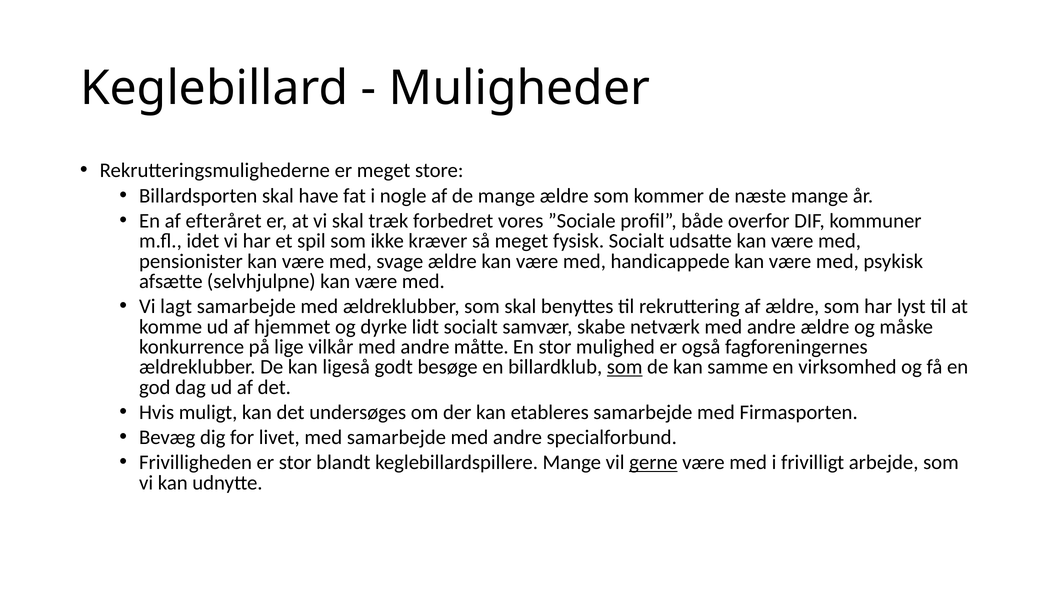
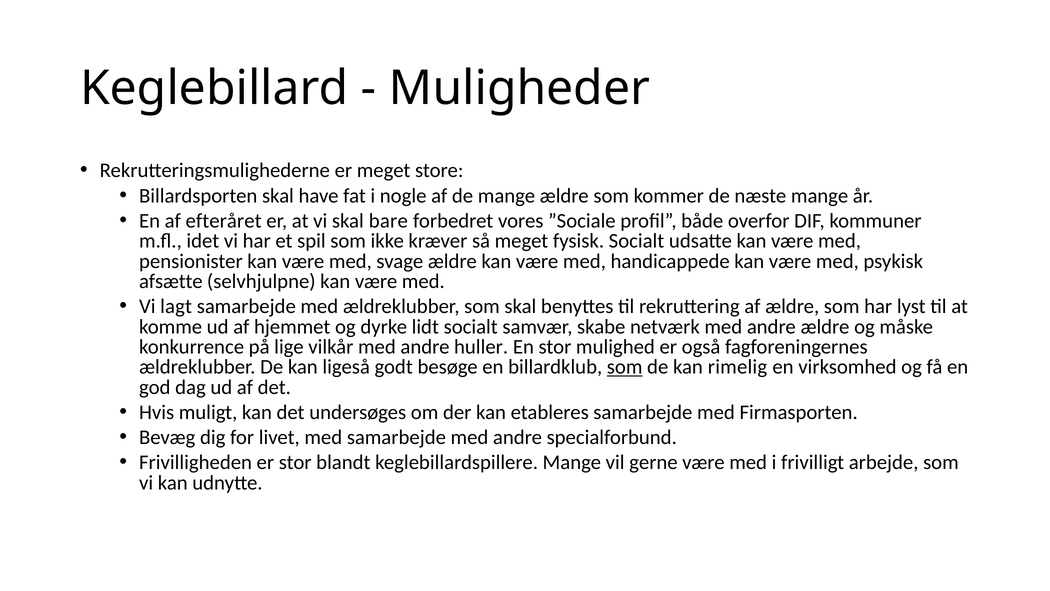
træk: træk -> bare (388, 221)
måtte: måtte -> huller (481, 347)
samme: samme -> rimelig (738, 367)
gerne underline: present -> none (653, 462)
